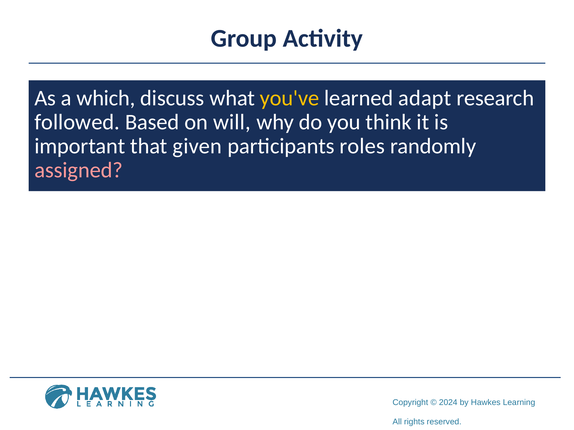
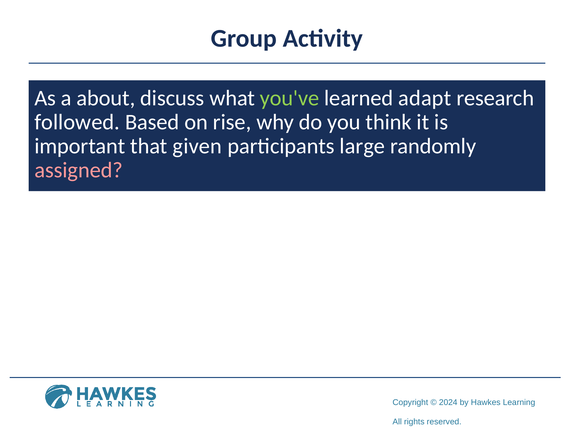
which: which -> about (106, 98)
you've colour: yellow -> light green (290, 98)
will: will -> rise (232, 122)
roles: roles -> large (362, 146)
